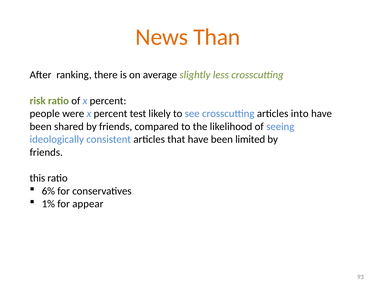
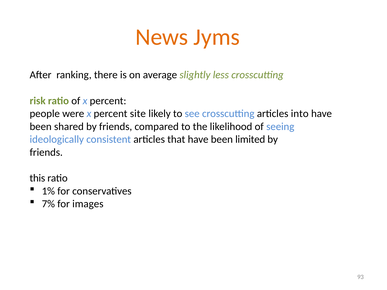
Than: Than -> Jyms (217, 37)
test: test -> site (138, 114)
6%: 6% -> 1% (48, 191)
1%: 1% -> 7% (48, 204)
appear: appear -> images (88, 204)
